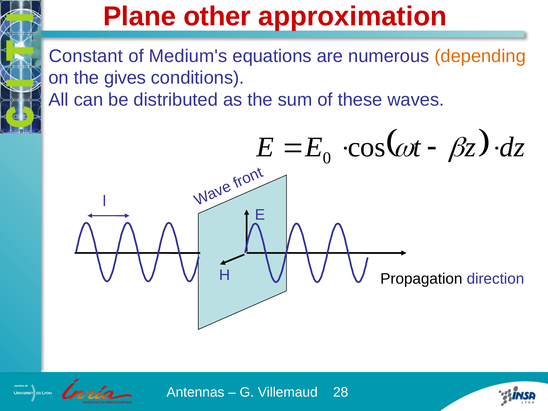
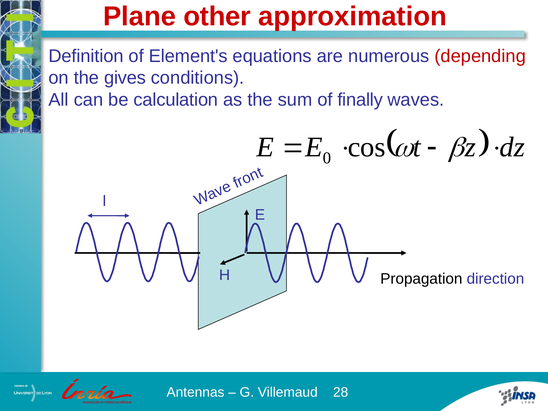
Constant: Constant -> Definition (86, 56)
Medium's: Medium's -> Element's (188, 56)
depending colour: orange -> red (480, 56)
distributed: distributed -> calculation (176, 100)
these: these -> finally (360, 100)
